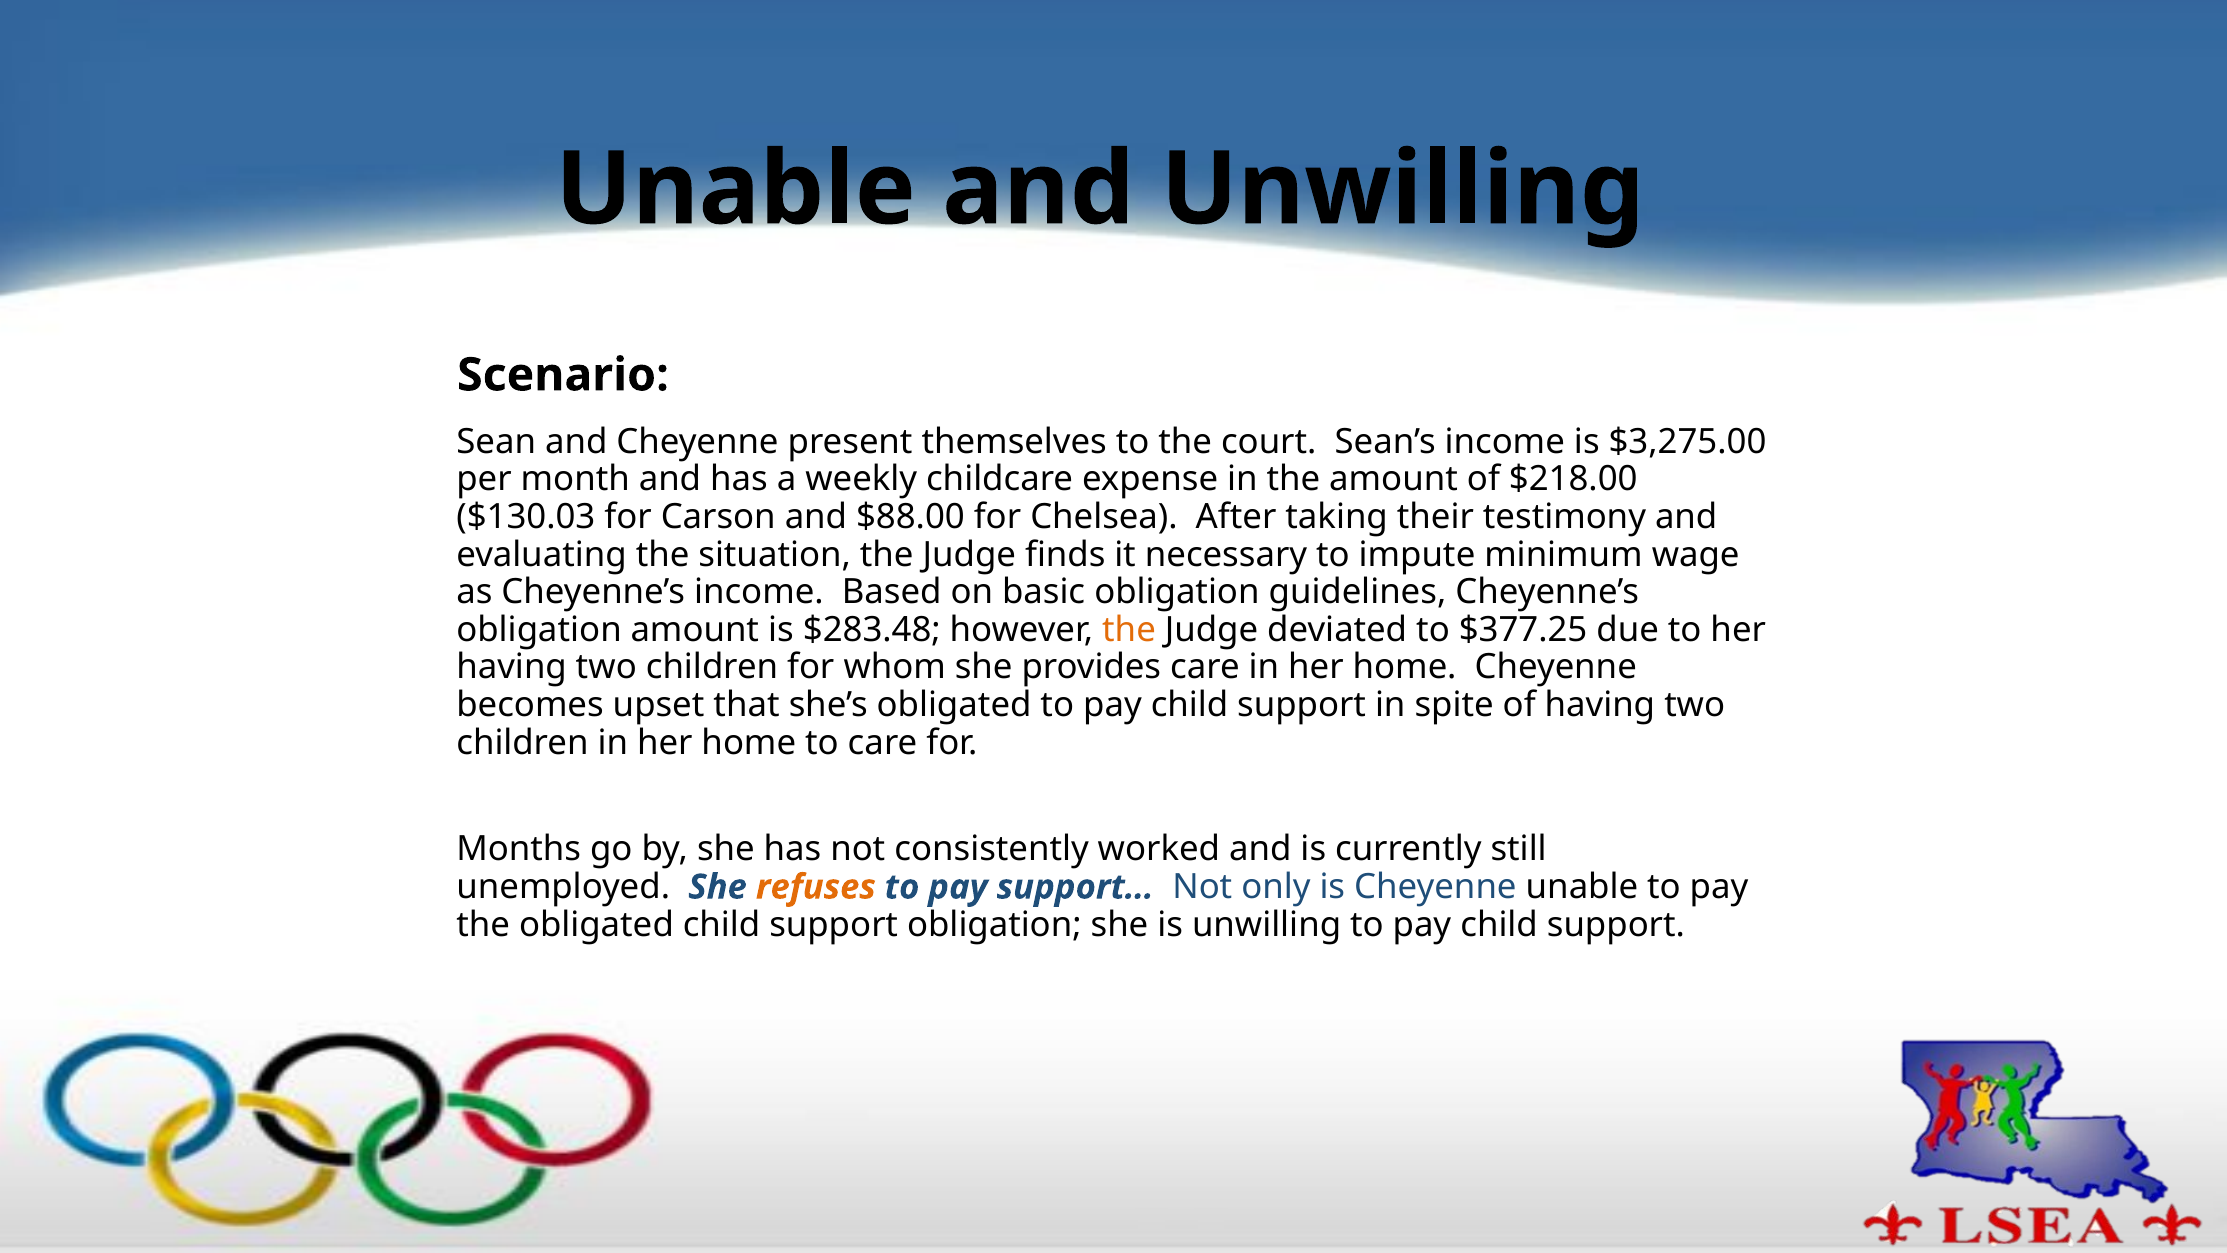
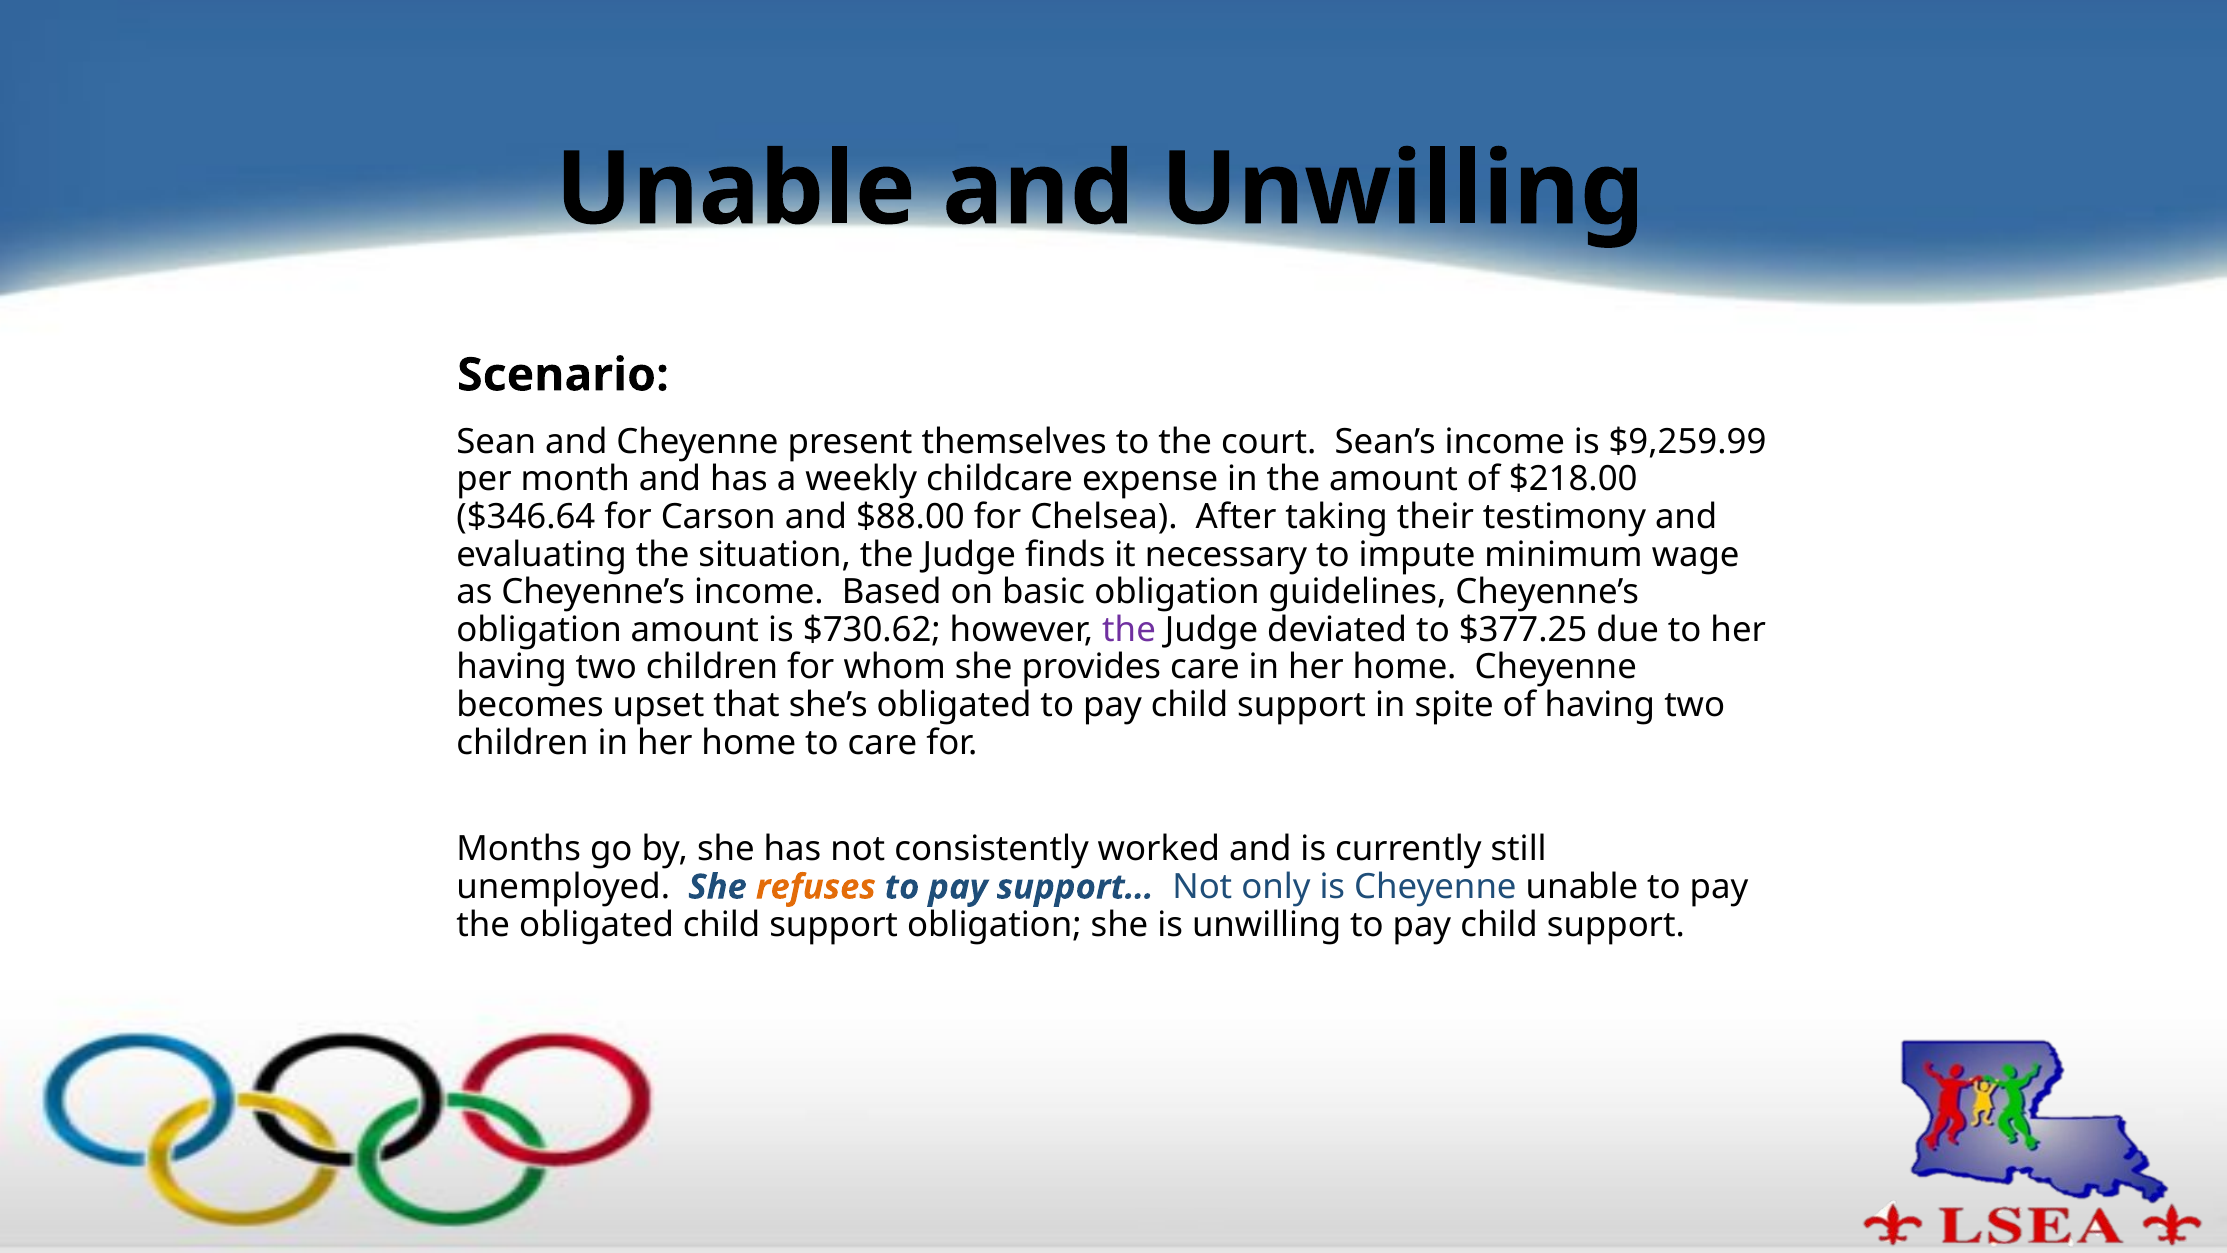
$3,275.00: $3,275.00 -> $9,259.99 (1688, 442)
$130.03: $130.03 -> $346.64 (526, 517)
$283.48: $283.48 -> $730.62 (872, 630)
the colour: orange -> purple (1129, 630)
